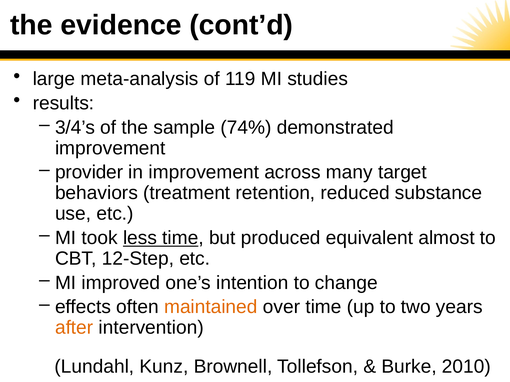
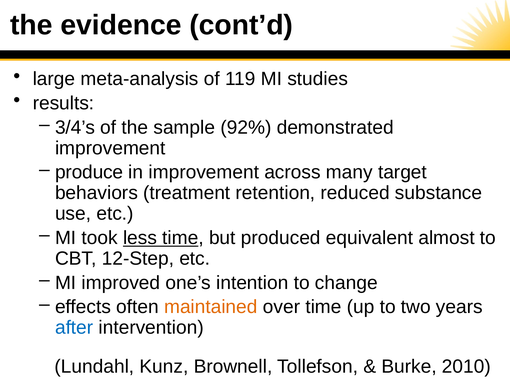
74%: 74% -> 92% (246, 128)
provider: provider -> produce (89, 173)
after colour: orange -> blue (74, 328)
